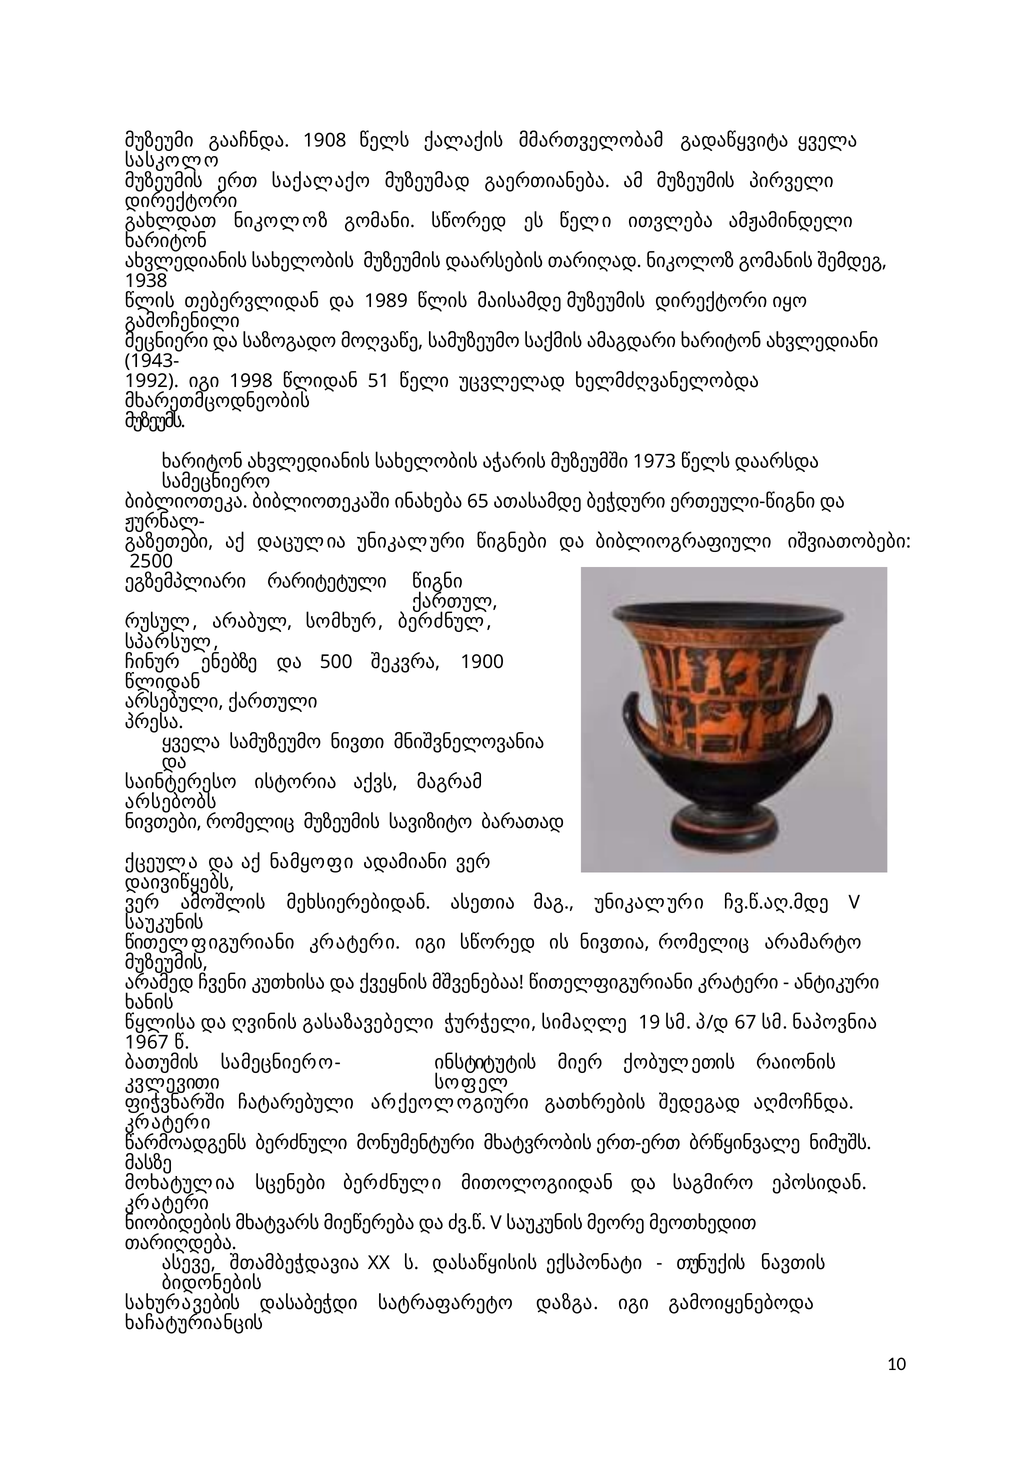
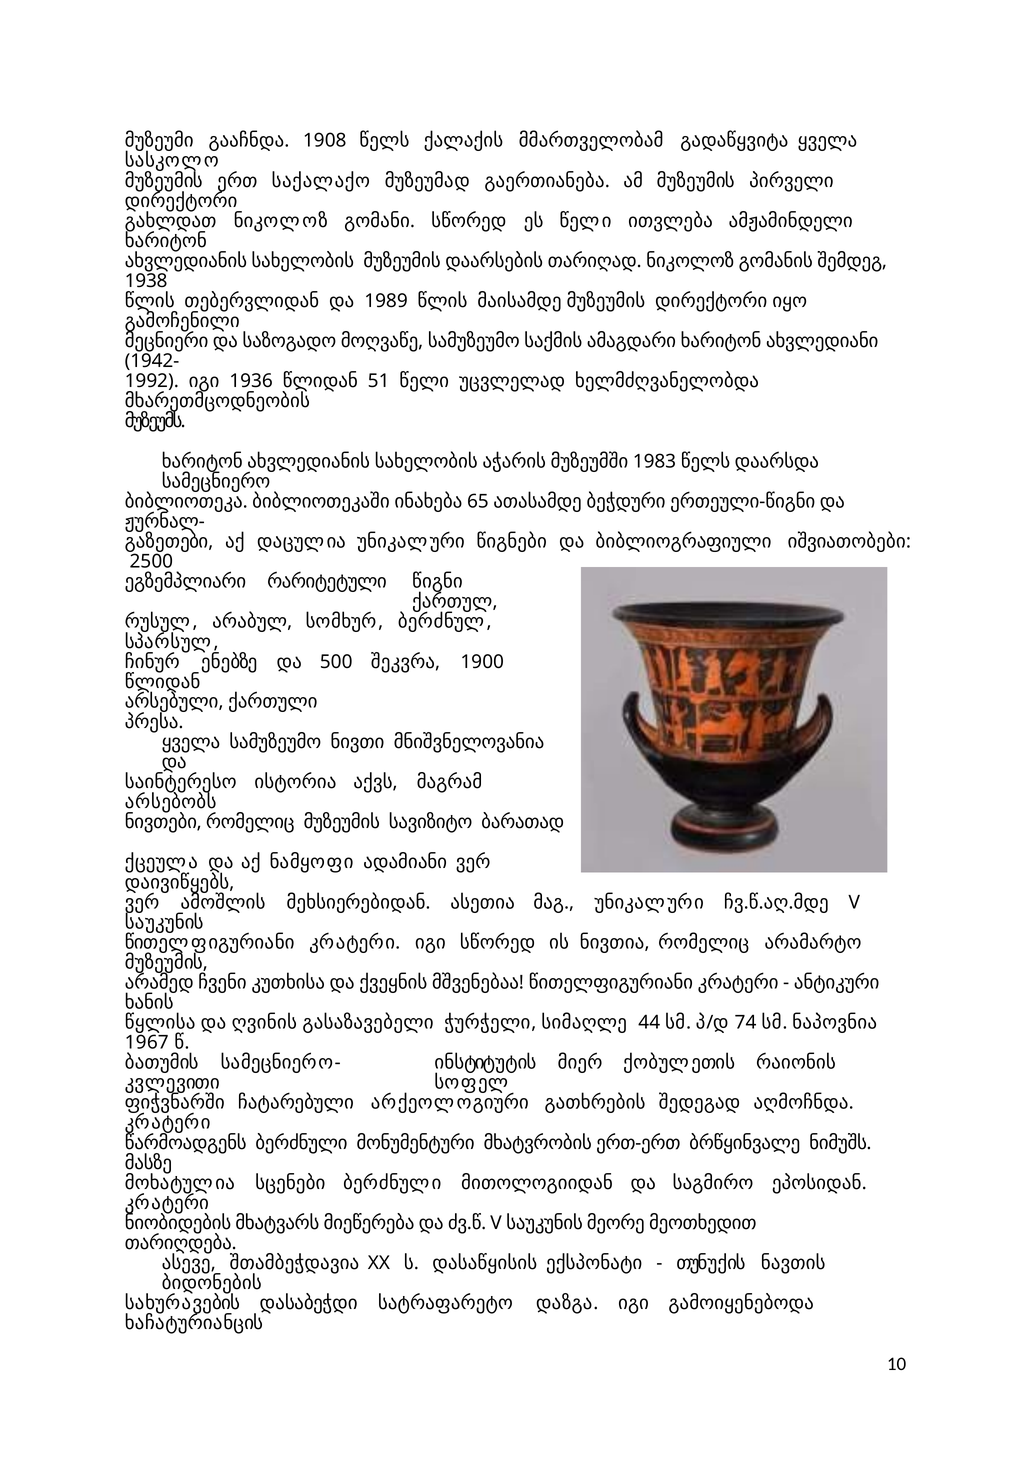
1943-: 1943- -> 1942- (152, 361)
1998: 1998 -> 1936 (251, 381)
1973: 1973 -> 1983 (654, 461)
19: 19 -> 44 (649, 1023)
67: 67 -> 74 (745, 1023)
